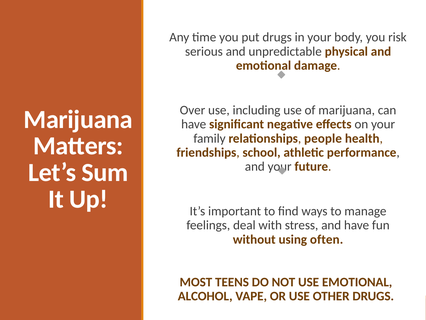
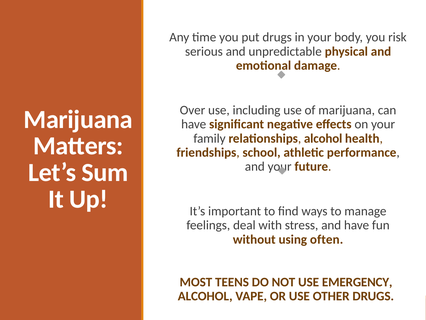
relationships people: people -> alcohol (323, 138)
USE EMOTIONAL: EMOTIONAL -> EMERGENCY (357, 282)
